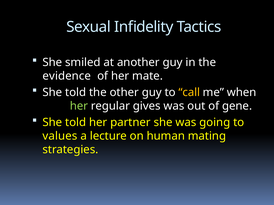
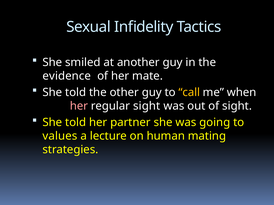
her colour: light green -> pink (79, 106)
regular gives: gives -> sight (147, 106)
of gene: gene -> sight (237, 106)
